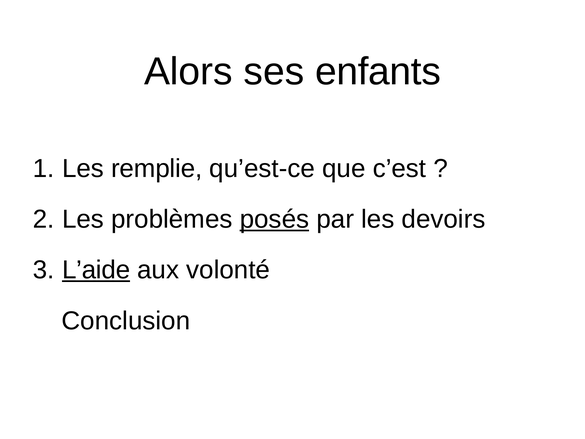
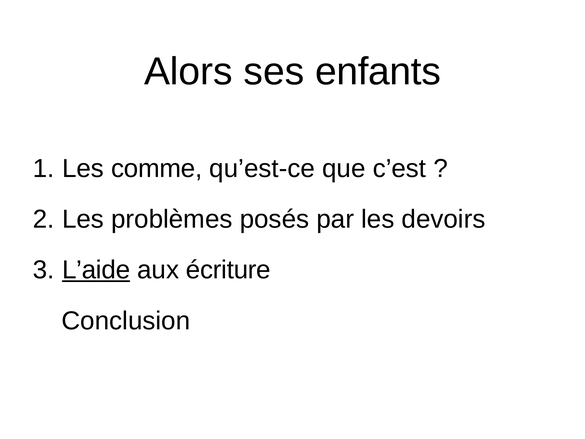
remplie: remplie -> comme (157, 168)
posés underline: present -> none (274, 219)
volonté: volonté -> écriture (228, 270)
